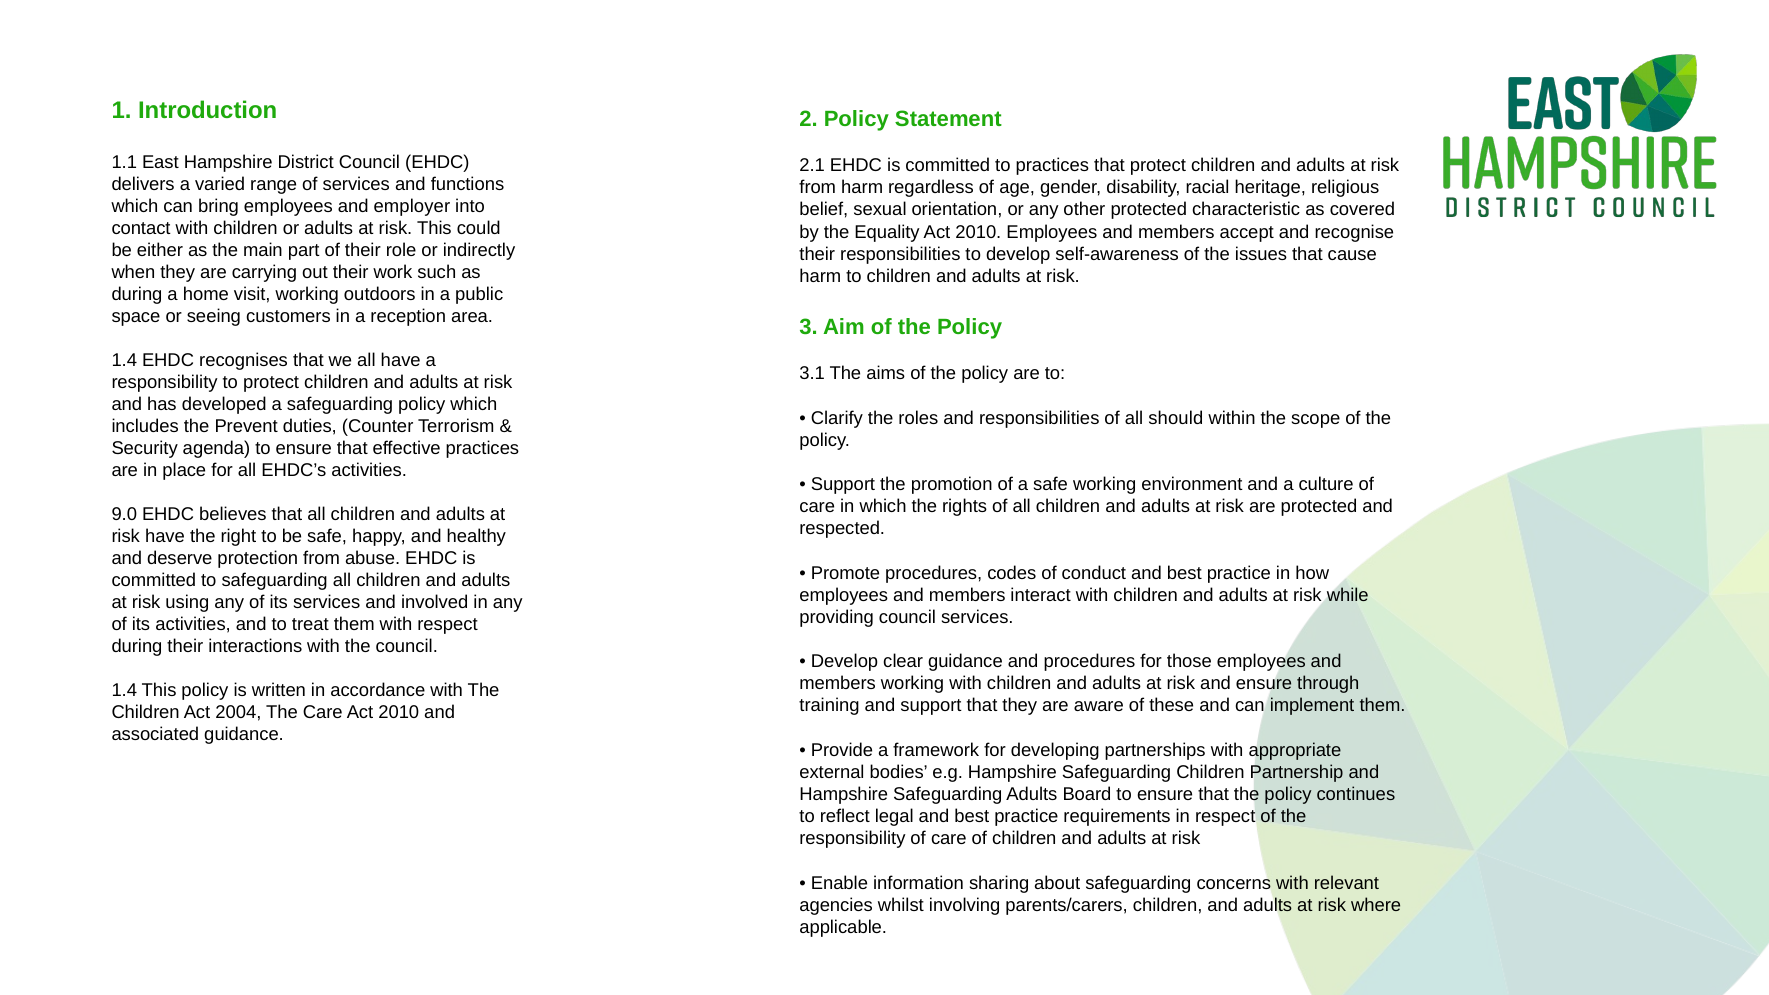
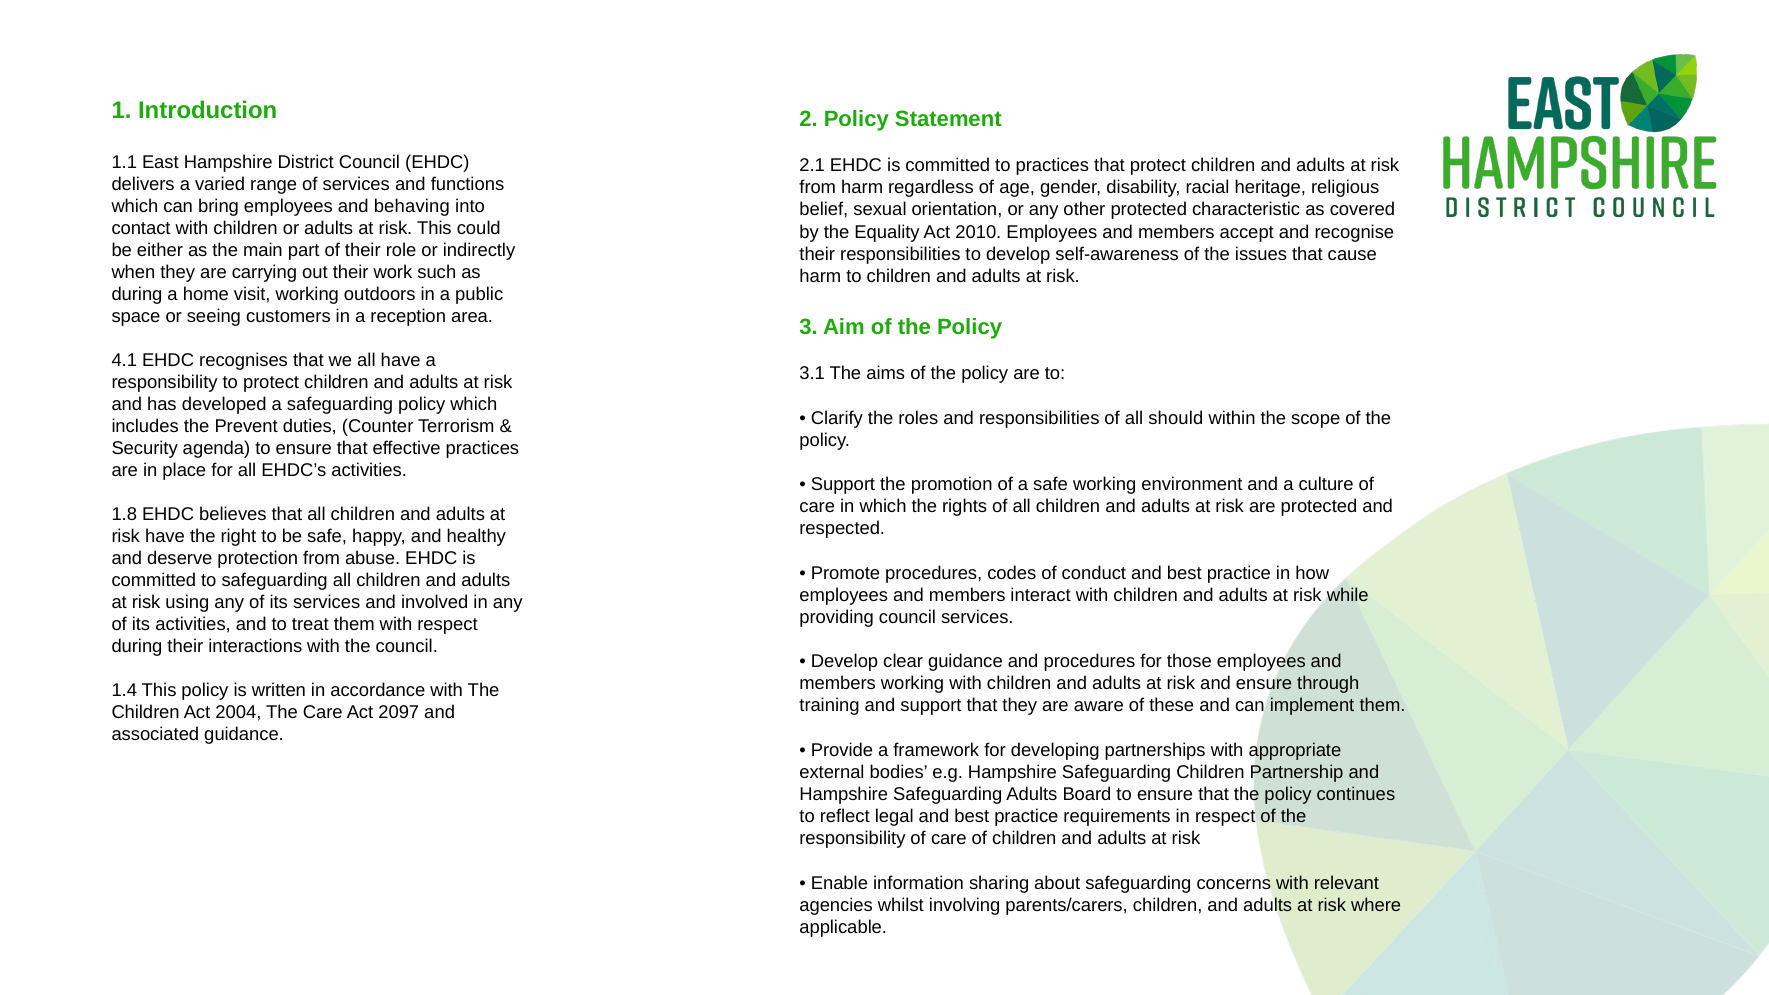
employer: employer -> behaving (412, 206)
1.4: 1.4 -> 4.1 (124, 360)
9.0: 9.0 -> 1.8 (124, 514)
Care Act 2010: 2010 -> 2097 (399, 712)
